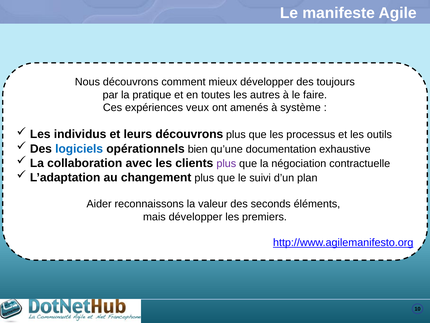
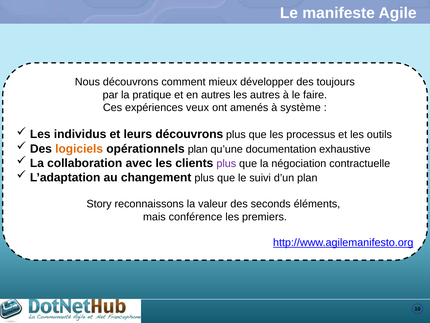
en toutes: toutes -> autres (216, 95)
logiciels colour: blue -> orange (79, 149)
opérationnels bien: bien -> plan (198, 149)
Aider: Aider -> Story (99, 204)
mais développer: développer -> conférence (196, 217)
